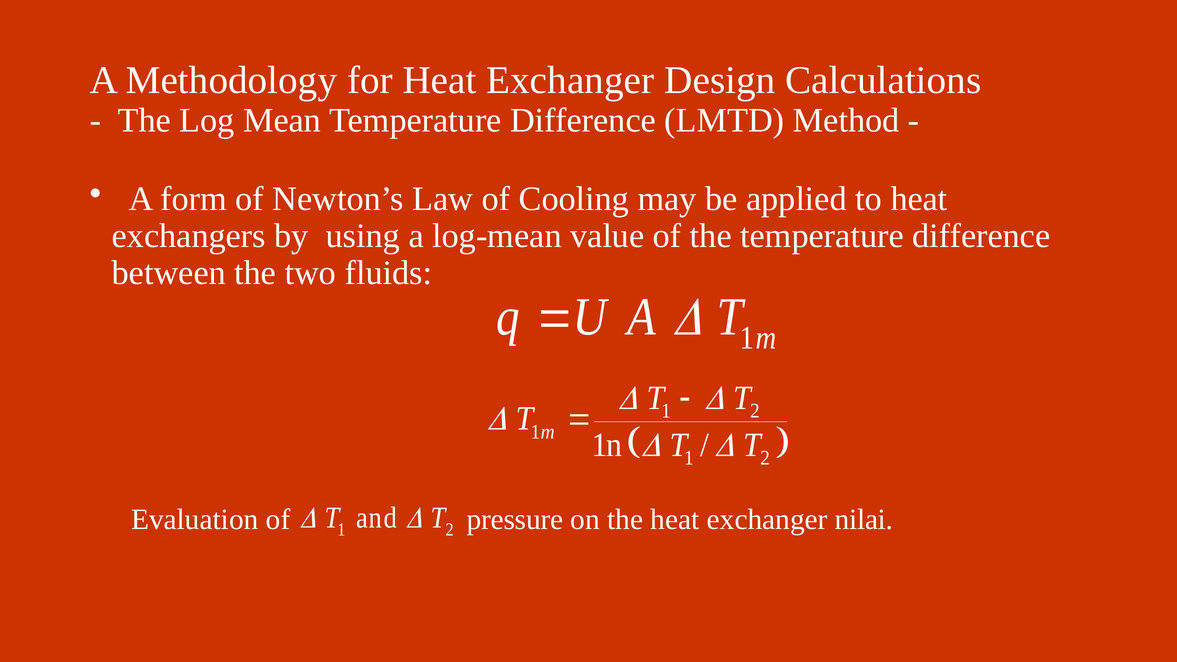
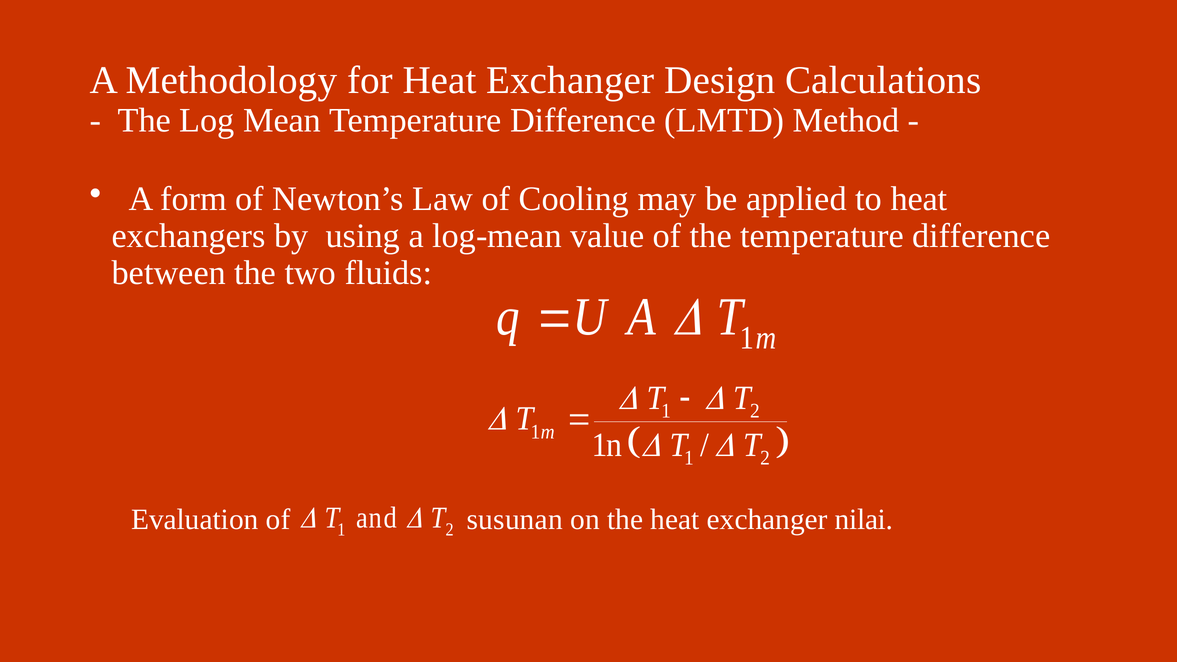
pressure: pressure -> susunan (515, 520)
